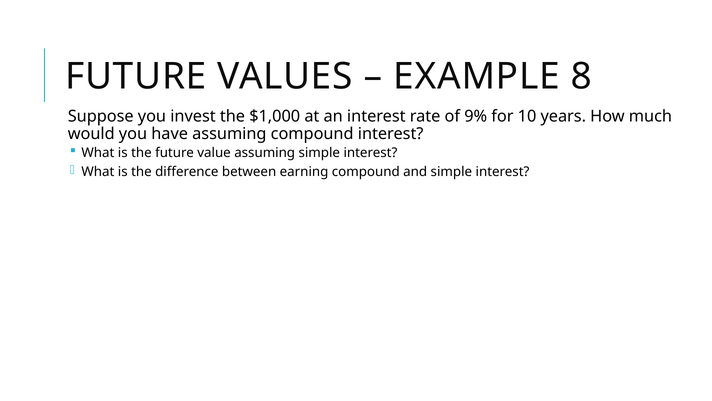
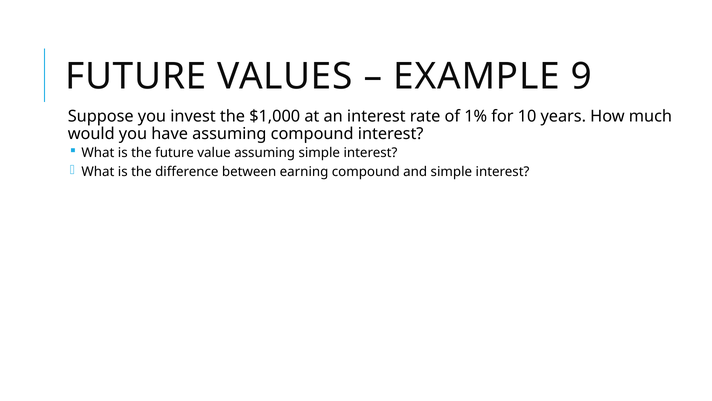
8: 8 -> 9 (582, 76)
9%: 9% -> 1% (476, 116)
